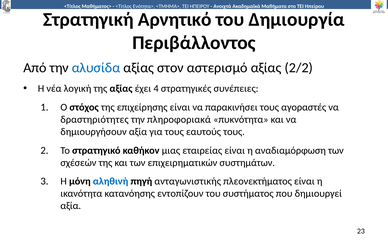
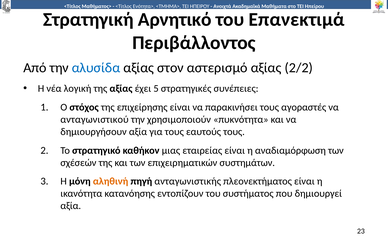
Δημιουργία: Δημιουργία -> Επανεκτιμά (297, 20)
4: 4 -> 5 (156, 89)
δραστηριότητες: δραστηριότητες -> ανταγωνιστικού (95, 120)
πληροφοριακά: πληροφοριακά -> χρησιμοποιούν (179, 120)
αληθινή colour: blue -> orange (111, 182)
